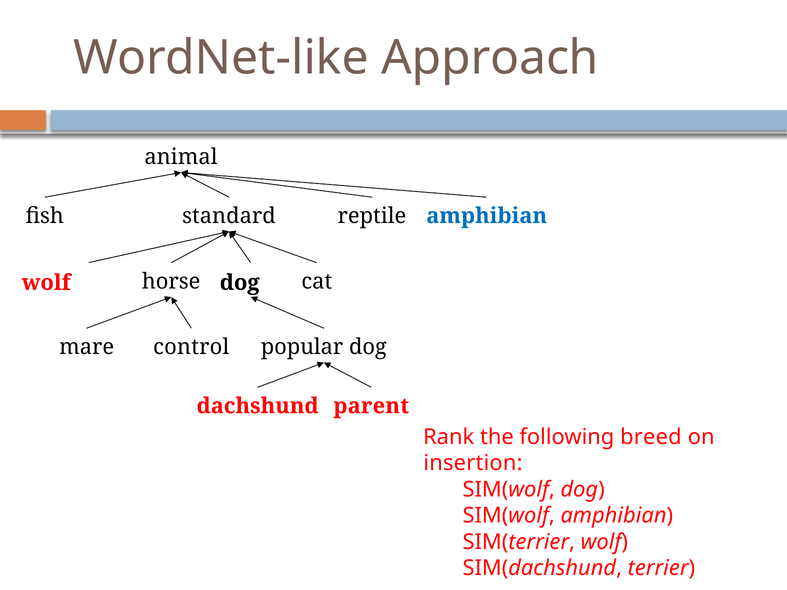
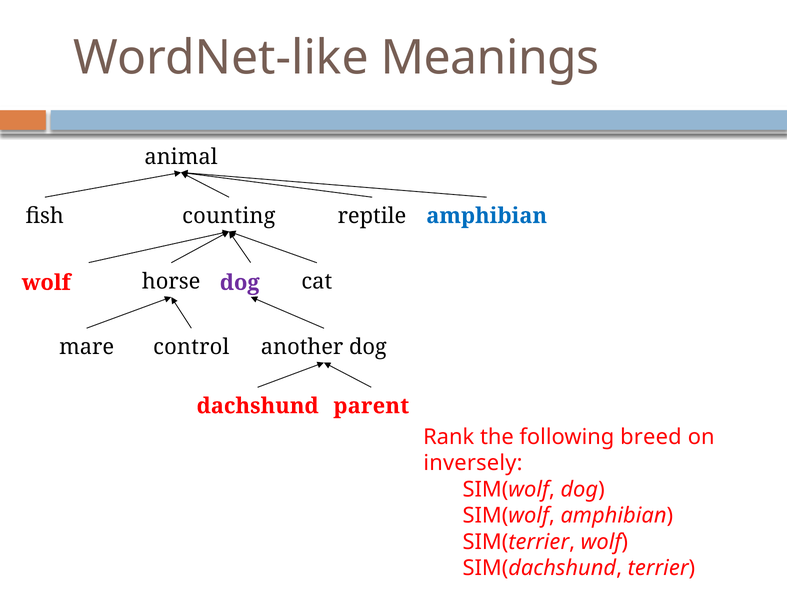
Approach: Approach -> Meanings (490, 58)
standard: standard -> counting (229, 216)
dog colour: black -> purple (240, 283)
popular: popular -> another (302, 347)
insertion: insertion -> inversely (473, 463)
